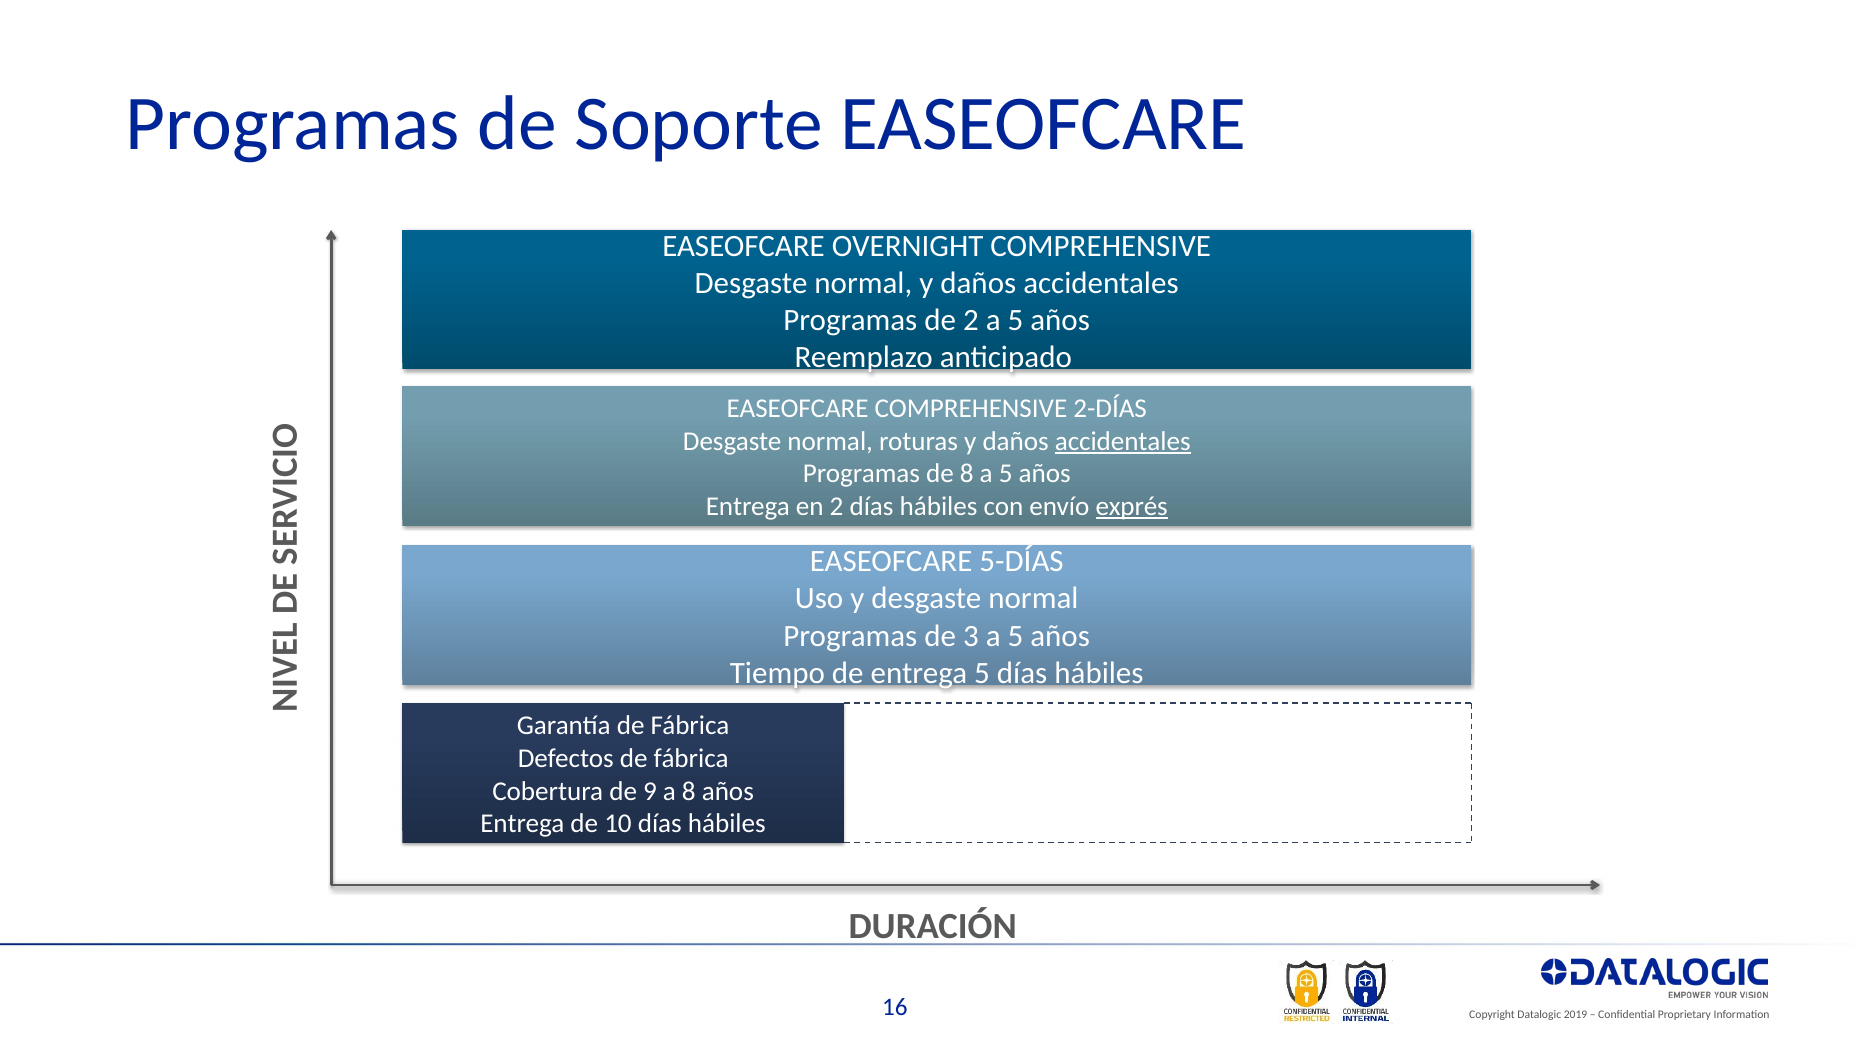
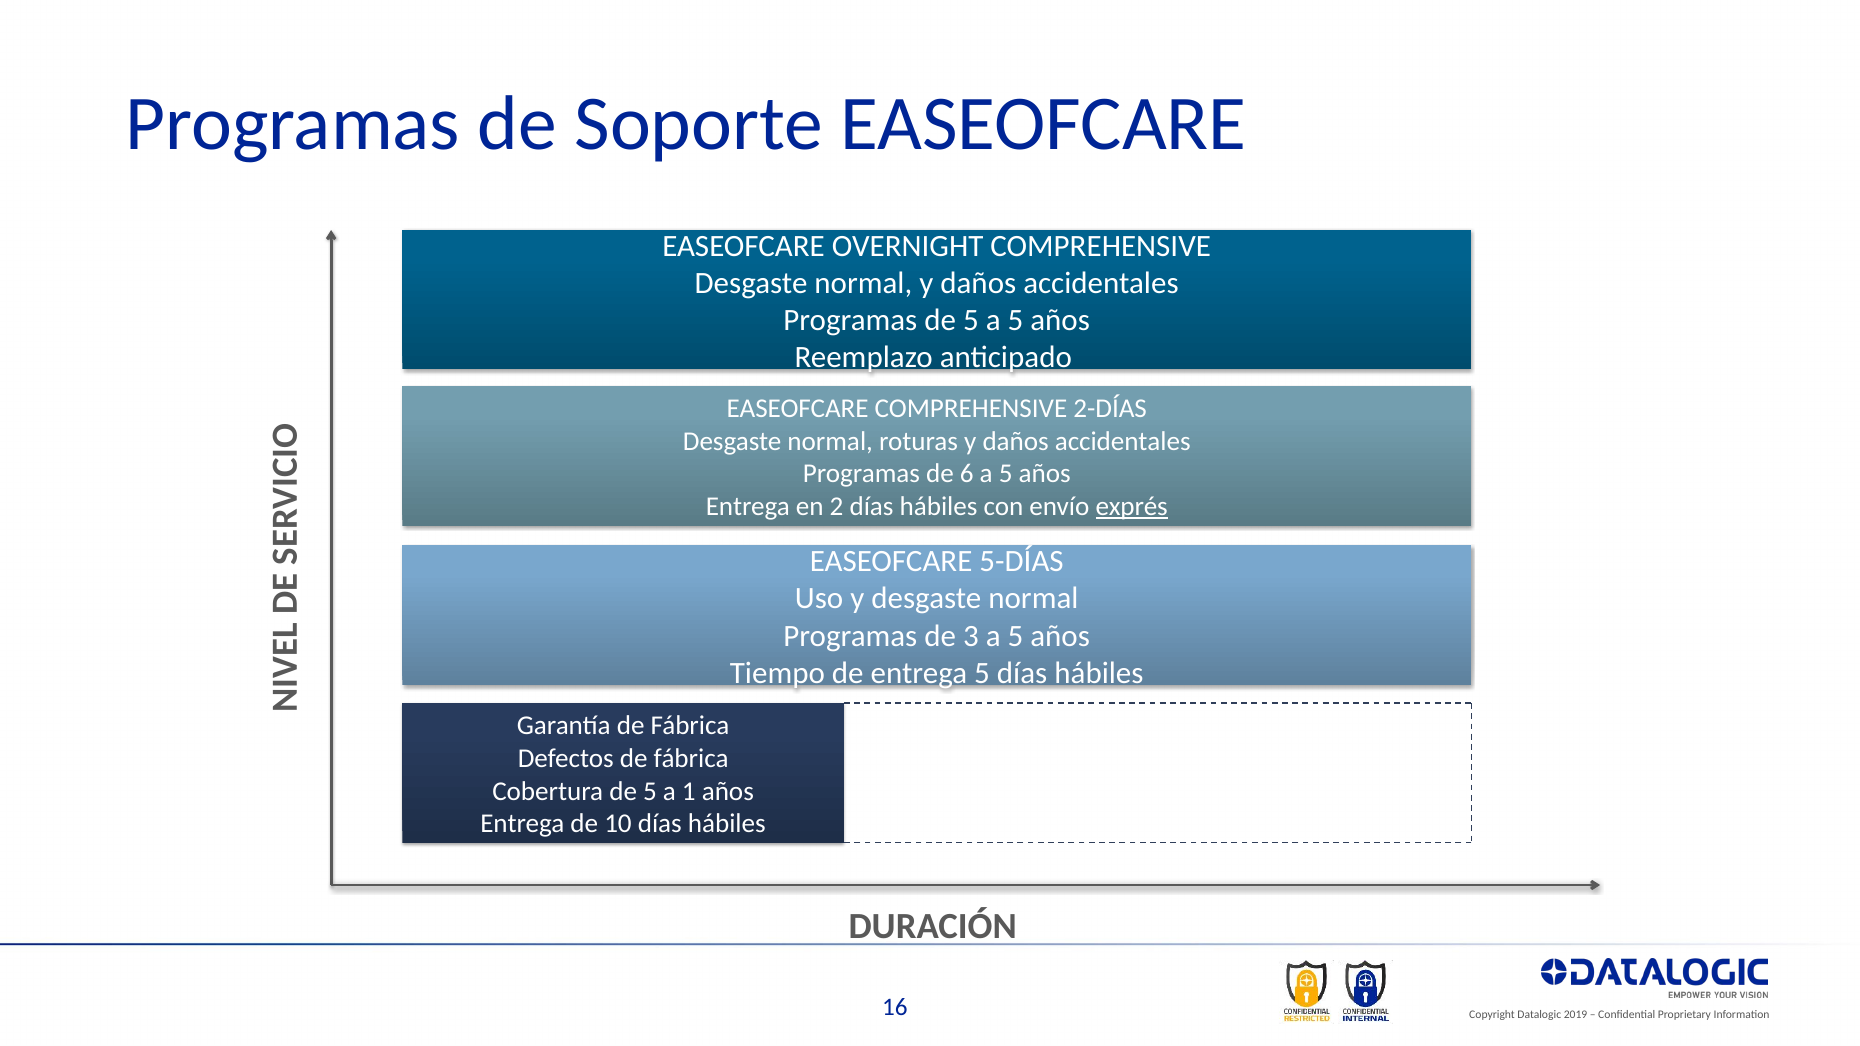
Programas de 2: 2 -> 5 (971, 321)
accidentales underline: present -> none (1123, 441)
de 8: 8 -> 6 (967, 474)
Cobertura de 9: 9 -> 5 (650, 791)
a 8: 8 -> 1 (689, 791)
